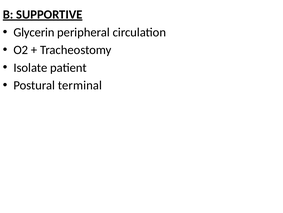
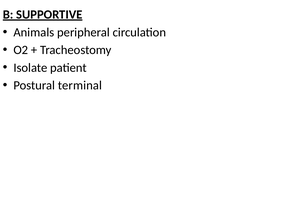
Glycerin: Glycerin -> Animals (34, 32)
